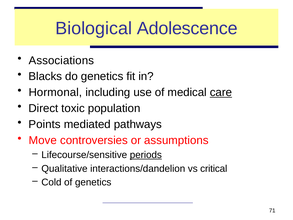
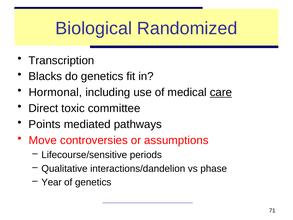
Adolescence: Adolescence -> Randomized (187, 28)
Associations: Associations -> Transcription (61, 60)
population: population -> committee (114, 108)
periods underline: present -> none (146, 155)
critical: critical -> phase (214, 168)
Cold: Cold -> Year (51, 182)
